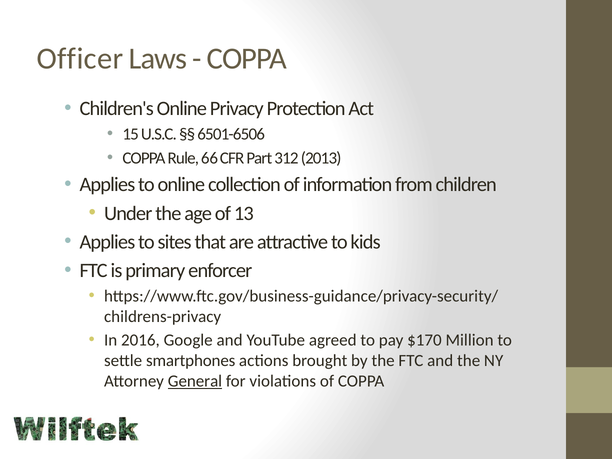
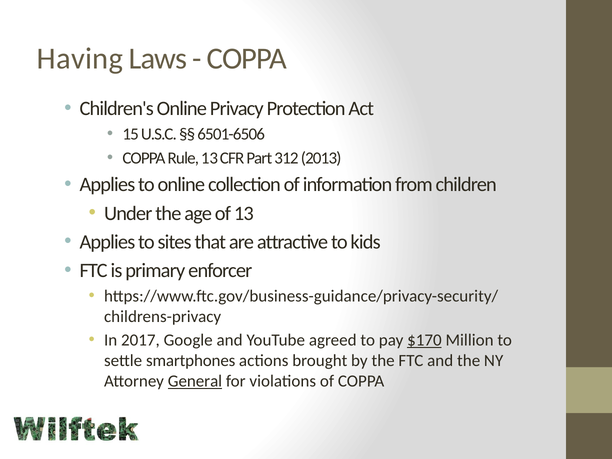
Officer: Officer -> Having (80, 59)
Rule 66: 66 -> 13 (210, 158)
2016: 2016 -> 2017 (140, 340)
$170 underline: none -> present (424, 340)
